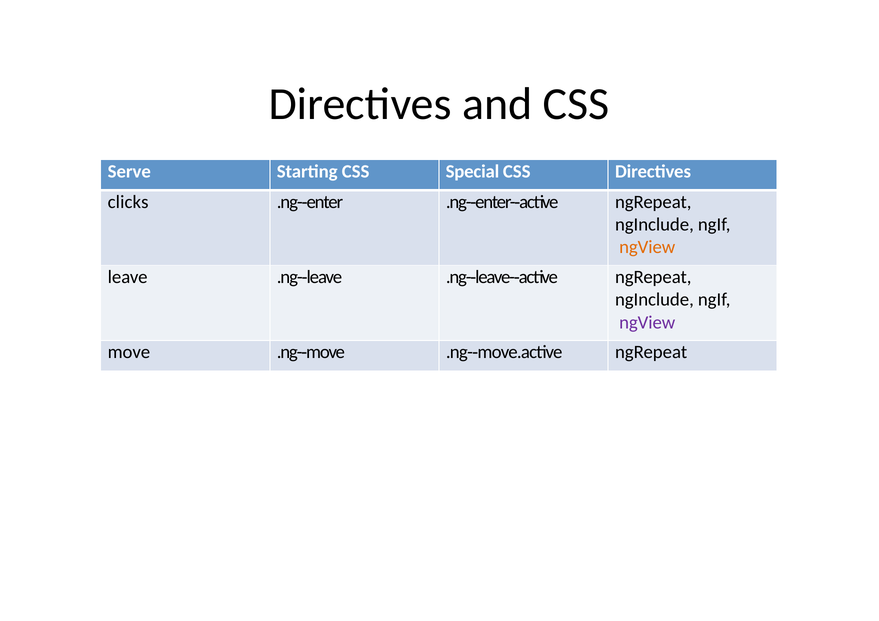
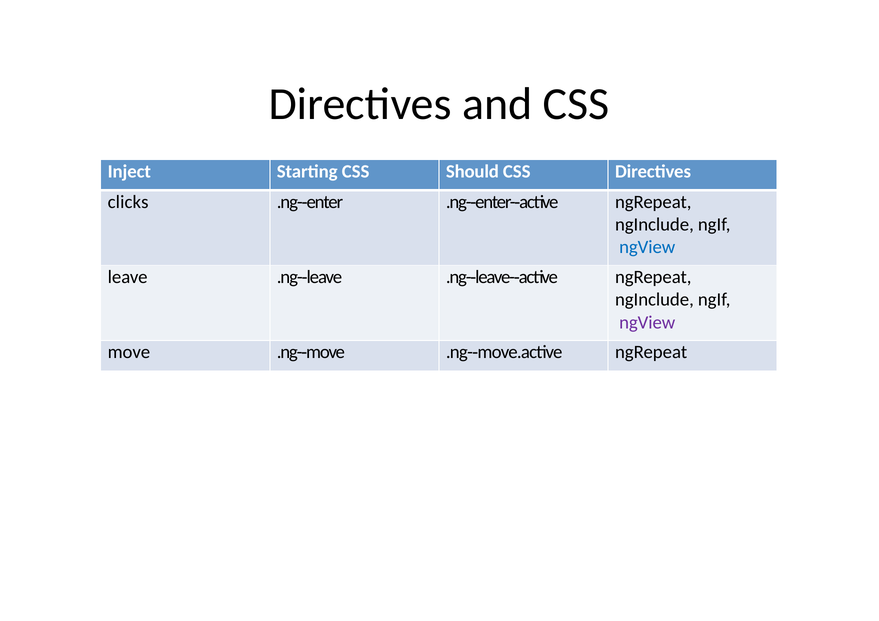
Serve: Serve -> Inject (129, 171)
Special: Special -> Should (472, 171)
ngView colour: orange -> blue (647, 247)
